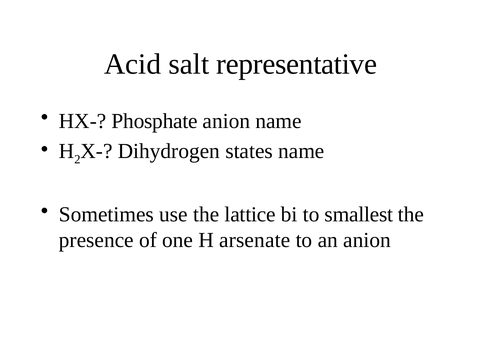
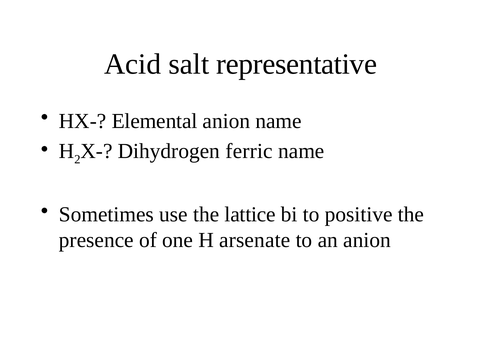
Phosphate: Phosphate -> Elemental (155, 121)
states: states -> ferric (249, 151)
smallest: smallest -> positive (359, 214)
